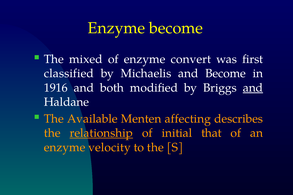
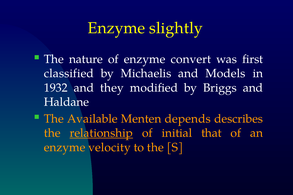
Enzyme become: become -> slightly (176, 28)
mixed: mixed -> nature (86, 59)
and Become: Become -> Models (225, 74)
1916: 1916 -> 1932 (56, 88)
both: both -> they (112, 88)
and underline: present -> none (253, 88)
affecting: affecting -> depends (188, 119)
